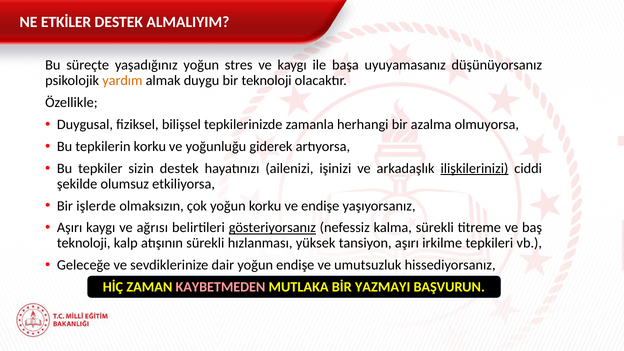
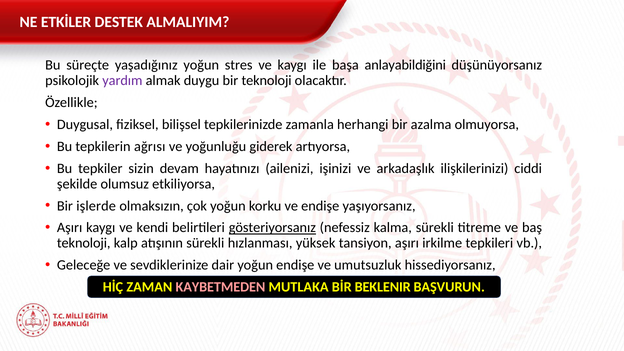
uyuyamasanız: uyuyamasanız -> anlayabildiğini (405, 65)
yardım colour: orange -> purple (122, 81)
tepkilerin korku: korku -> ağrısı (150, 146)
sizin destek: destek -> devam (179, 168)
ilişkilerinizi underline: present -> none (474, 168)
ağrısı: ağrısı -> kendi (152, 228)
YAZMAYI: YAZMAYI -> BEKLENIR (383, 287)
